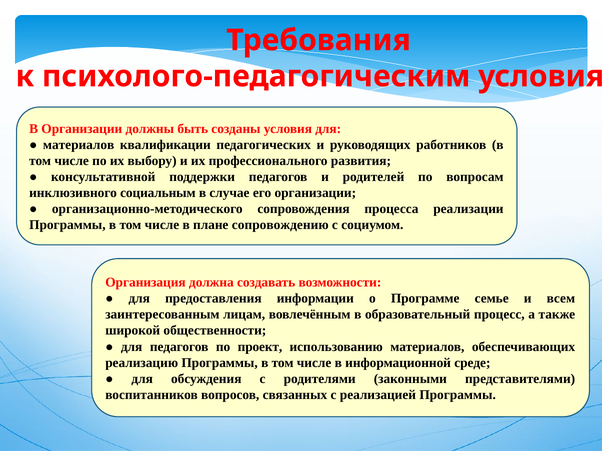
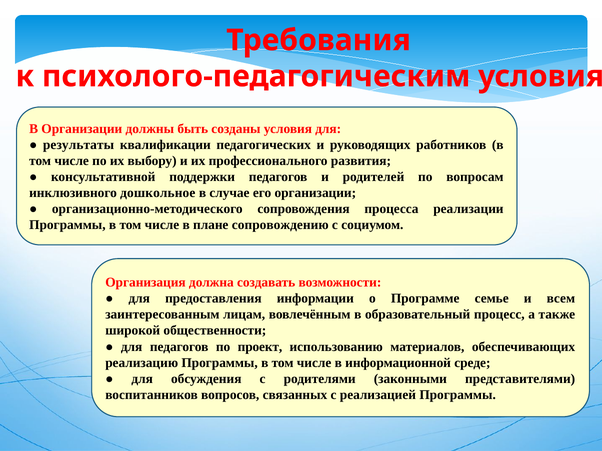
материалов: материалов -> результаты (79, 145)
социальным: социальным -> дошкольное (158, 193)
